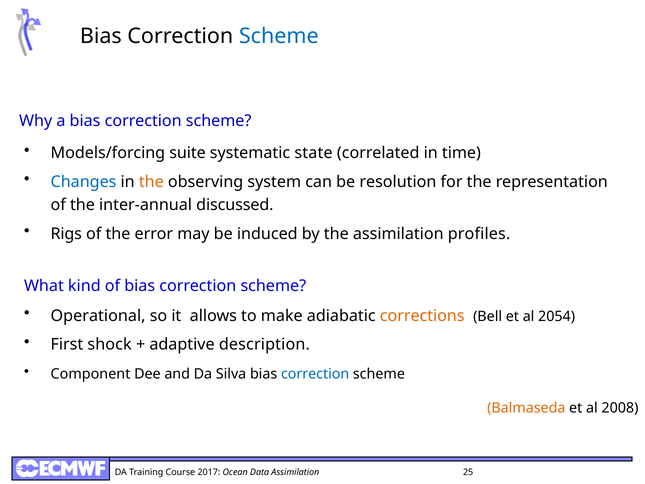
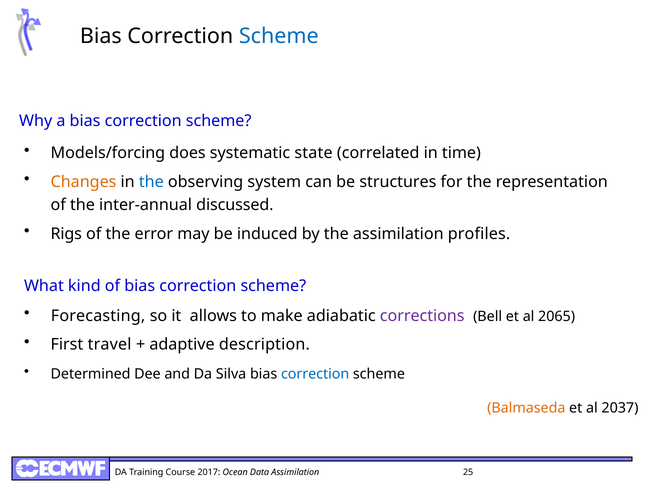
suite: suite -> does (187, 153)
Changes colour: blue -> orange (84, 182)
the colour: orange -> blue (151, 182)
resolution: resolution -> structures (398, 182)
Operational: Operational -> Forecasting (98, 316)
corrections colour: orange -> purple (422, 316)
2054: 2054 -> 2065 (557, 316)
shock: shock -> travel (110, 344)
Component: Component -> Determined (91, 374)
2008: 2008 -> 2037 (620, 408)
